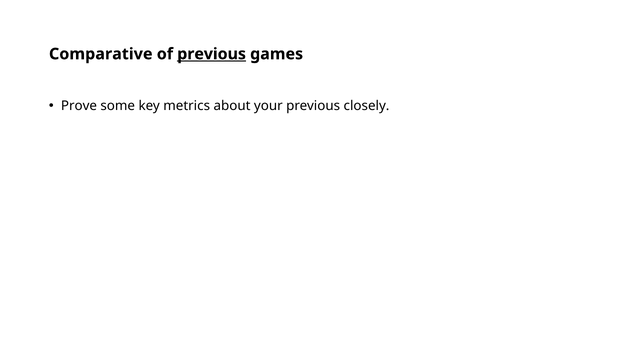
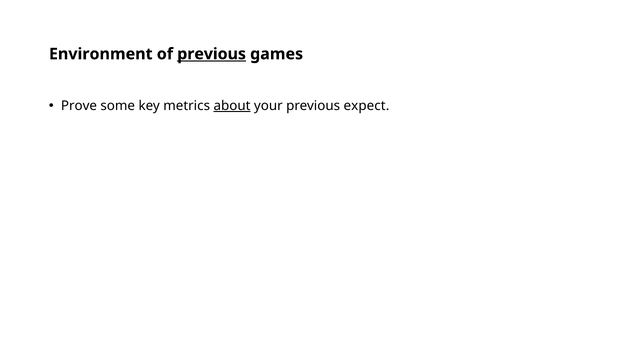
Comparative: Comparative -> Environment (101, 54)
about underline: none -> present (232, 106)
closely: closely -> expect (366, 106)
